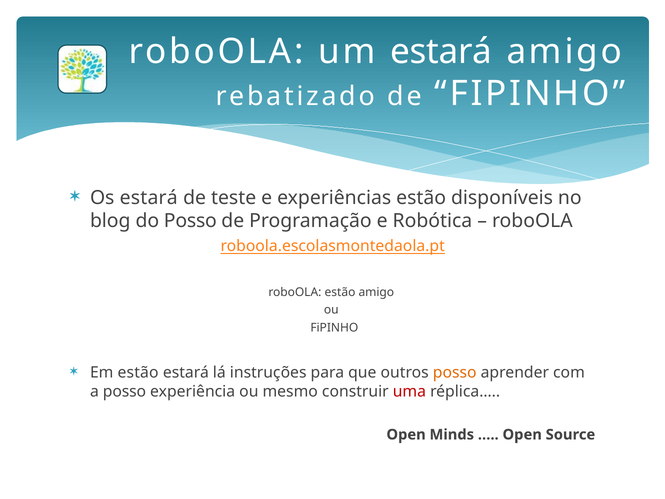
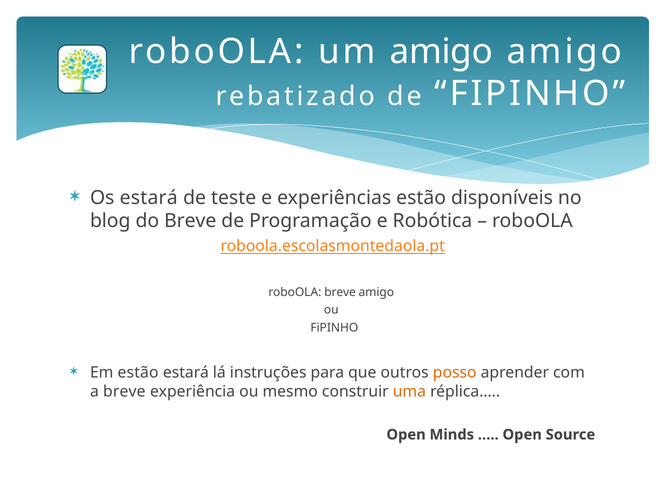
um estará: estará -> amigo (441, 52)
do Posso: Posso -> Breve (190, 221)
roboOLA estão: estão -> breve (340, 292)
a posso: posso -> breve (124, 391)
uma colour: red -> orange (409, 391)
